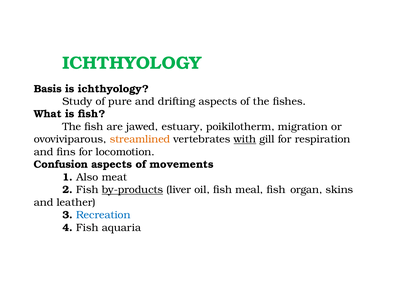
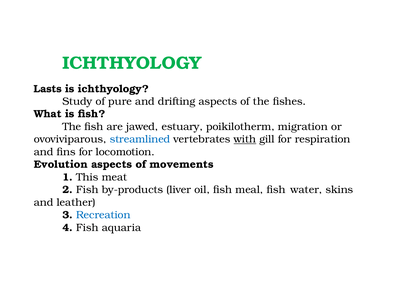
Basis: Basis -> Lasts (48, 89)
streamlined colour: orange -> blue (140, 139)
Confusion: Confusion -> Evolution (61, 164)
Also: Also -> This (87, 177)
by-products underline: present -> none (132, 189)
organ: organ -> water (306, 189)
